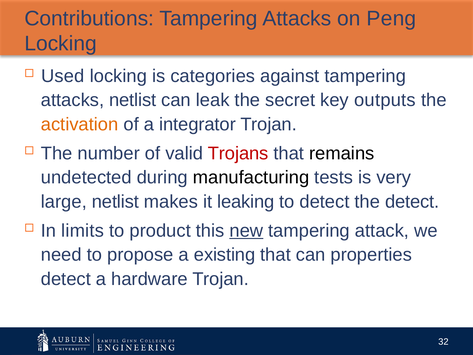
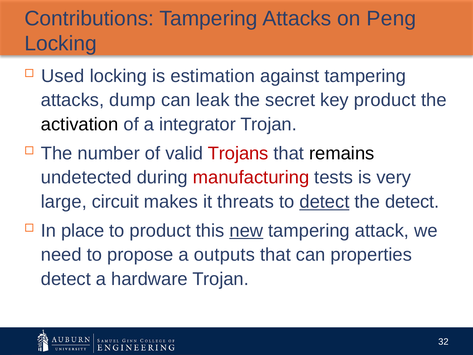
categories: categories -> estimation (213, 76)
attacks netlist: netlist -> dump (133, 100)
key outputs: outputs -> product (385, 100)
activation colour: orange -> black (80, 124)
manufacturing colour: black -> red (251, 177)
large netlist: netlist -> circuit (115, 202)
leaking: leaking -> threats (246, 202)
detect underline: none -> present (324, 202)
limits: limits -> place (83, 231)
existing: existing -> outputs (224, 255)
